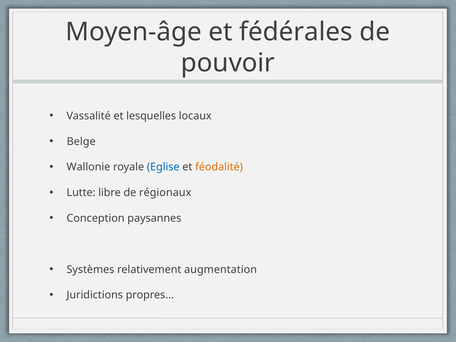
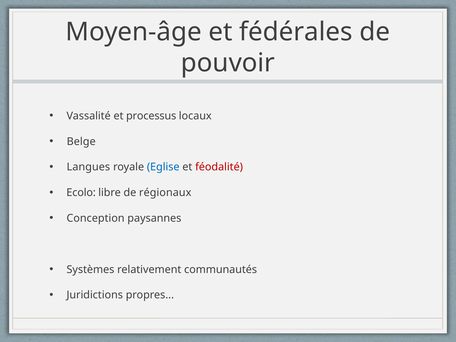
lesquelles: lesquelles -> processus (151, 116)
Wallonie: Wallonie -> Langues (88, 167)
féodalité colour: orange -> red (219, 167)
Lutte: Lutte -> Ecolo (81, 193)
augmentation: augmentation -> communautés (221, 270)
